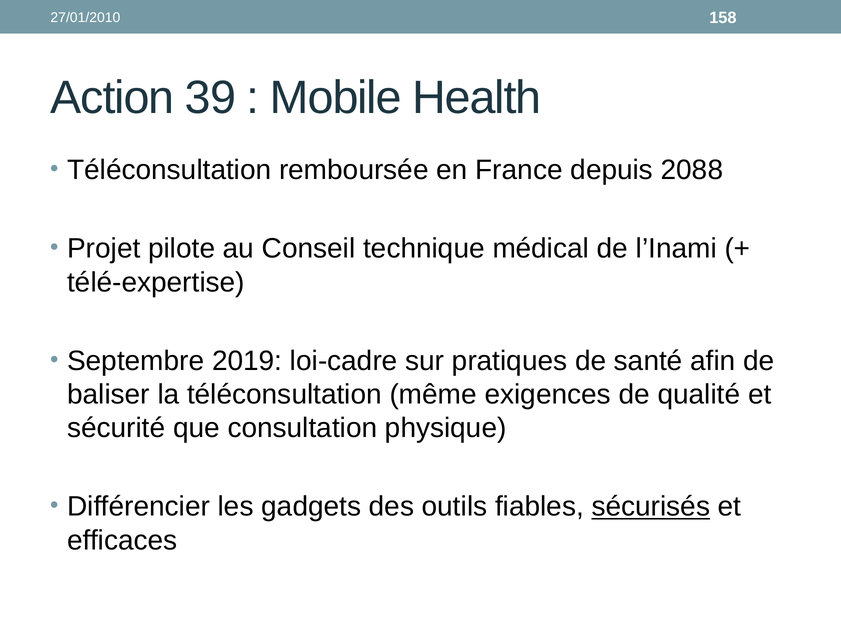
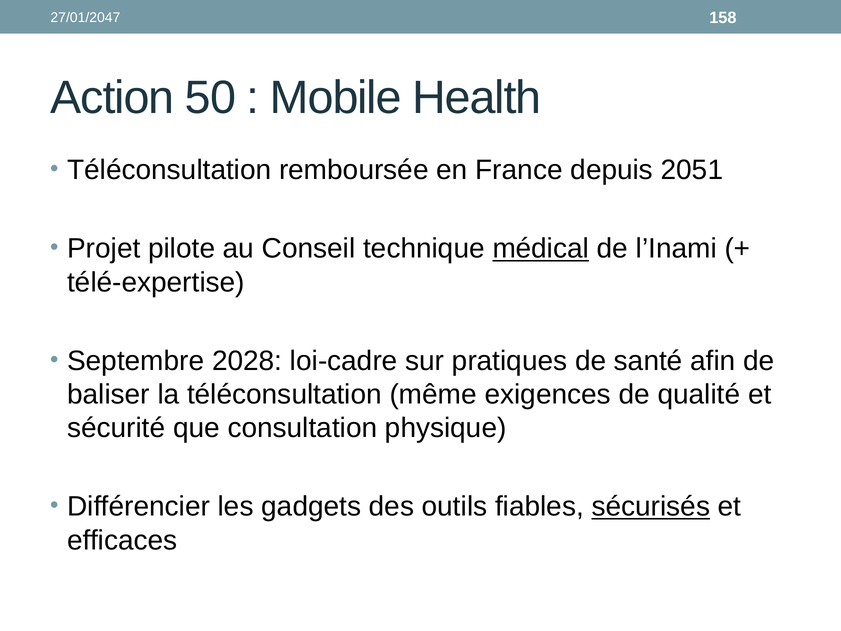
27/01/2010: 27/01/2010 -> 27/01/2047 (85, 18)
39: 39 -> 50 (211, 98)
2088: 2088 -> 2051 (692, 170)
médical underline: none -> present (541, 249)
2019: 2019 -> 2028 (247, 361)
